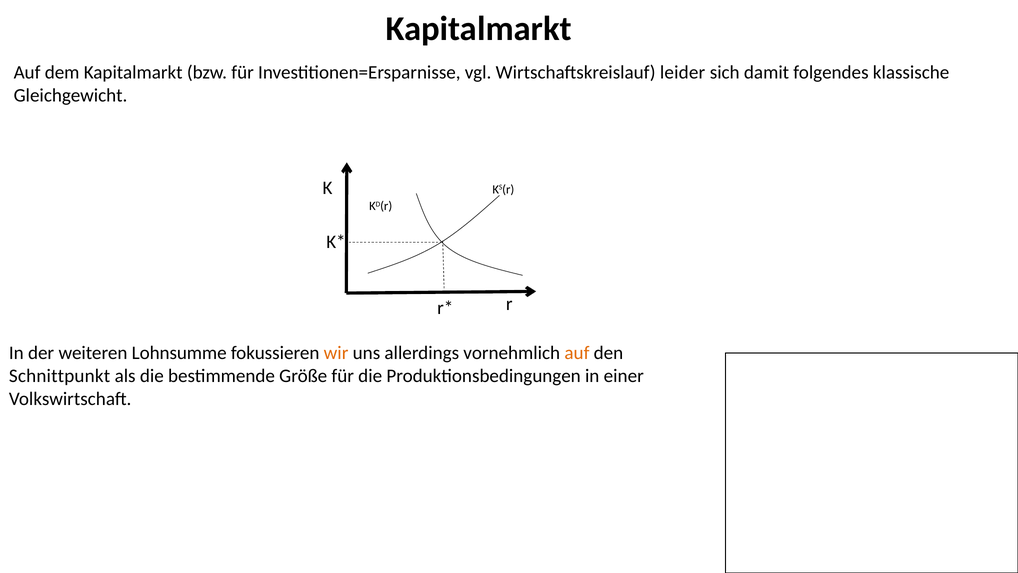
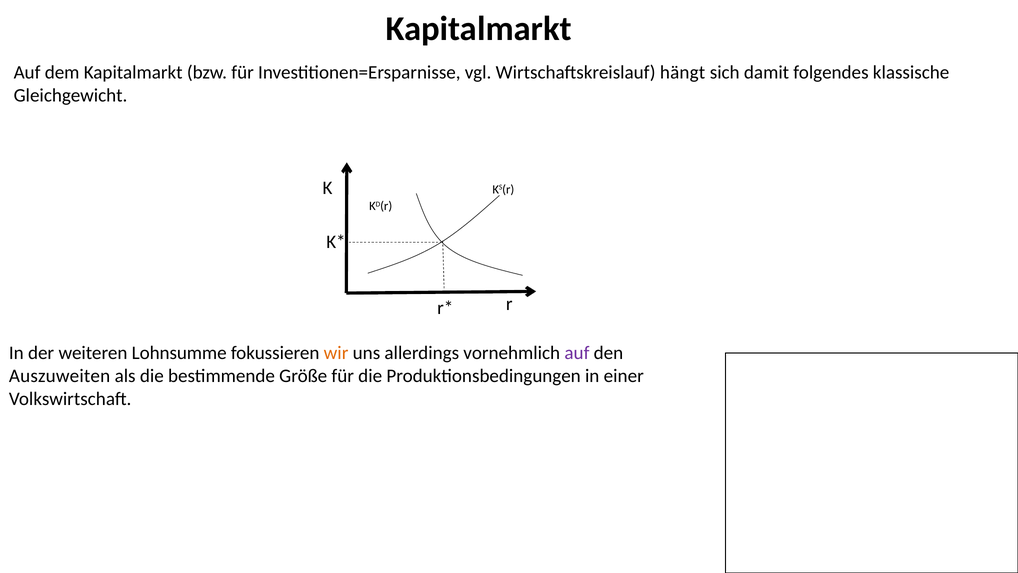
leider: leider -> hängt (683, 72)
auf colour: orange -> purple (577, 353)
Schnittpunkt: Schnittpunkt -> Auszuweiten (60, 376)
